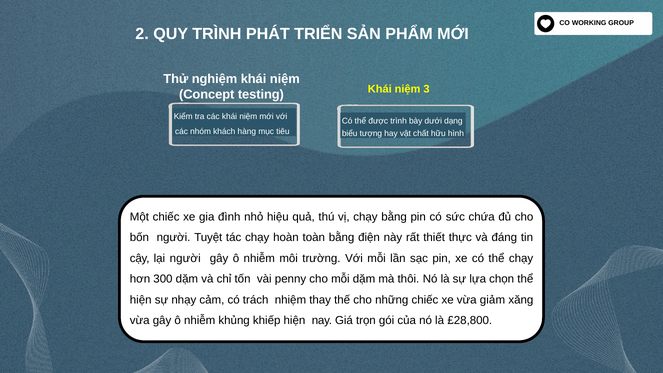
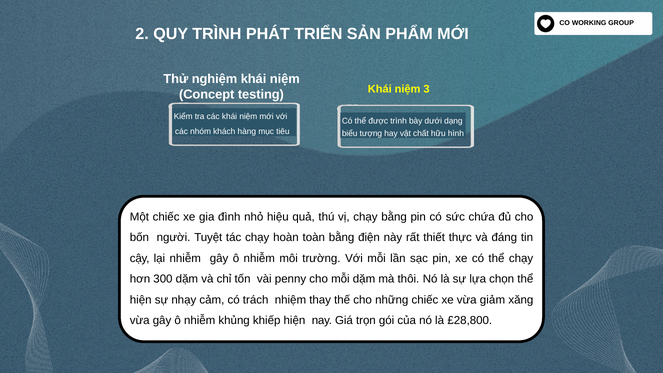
lại người: người -> nhiễm (185, 258)
